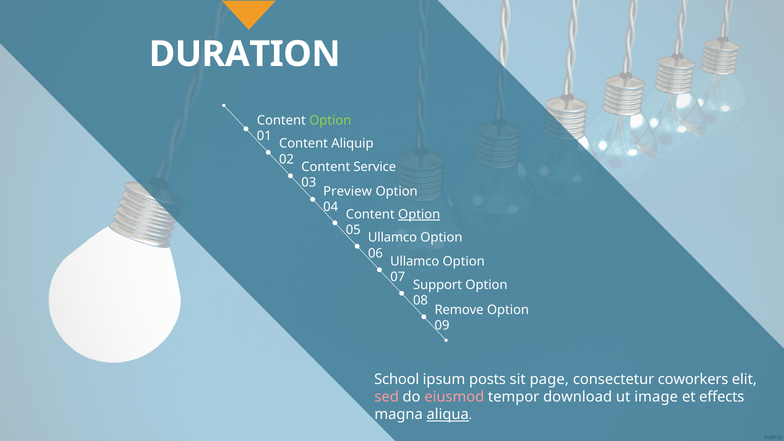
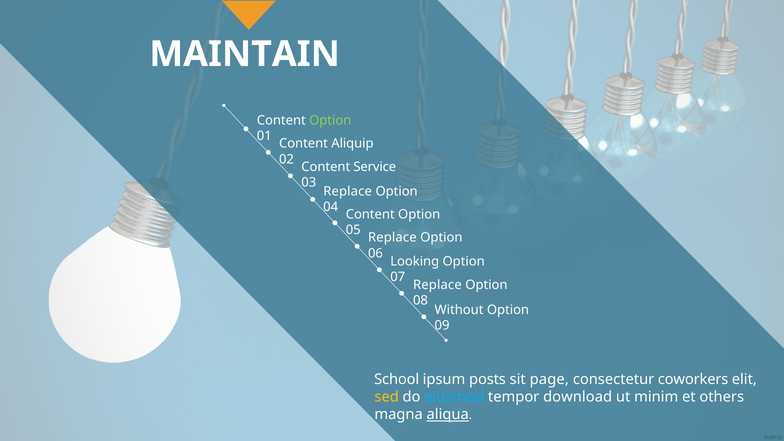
DURATION: DURATION -> MAINTAIN (245, 54)
Preview: Preview -> Replace (348, 191)
Option underline: present -> none (419, 214)
Ullamco: Ullamco -> Replace (392, 238)
Ullamco: Ullamco -> Looking (415, 261)
Support: Support -> Replace (437, 285)
Remove: Remove -> Without (459, 310)
sed colour: pink -> yellow (387, 397)
eiusmod colour: pink -> light blue (454, 397)
image: image -> minim (656, 397)
effects: effects -> others (722, 397)
